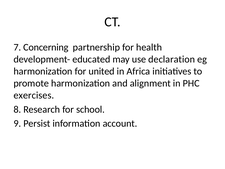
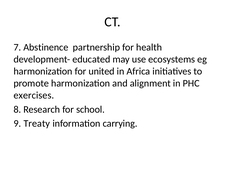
Concerning: Concerning -> Abstinence (46, 47)
declaration: declaration -> ecosystems (172, 59)
Persist: Persist -> Treaty (37, 123)
account: account -> carrying (120, 123)
